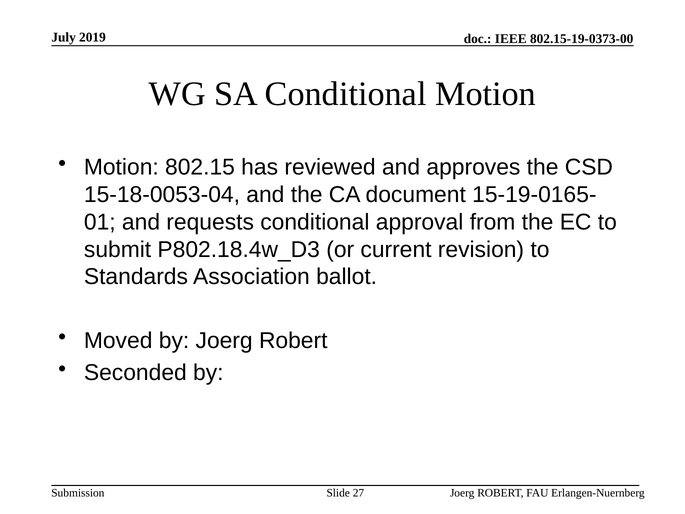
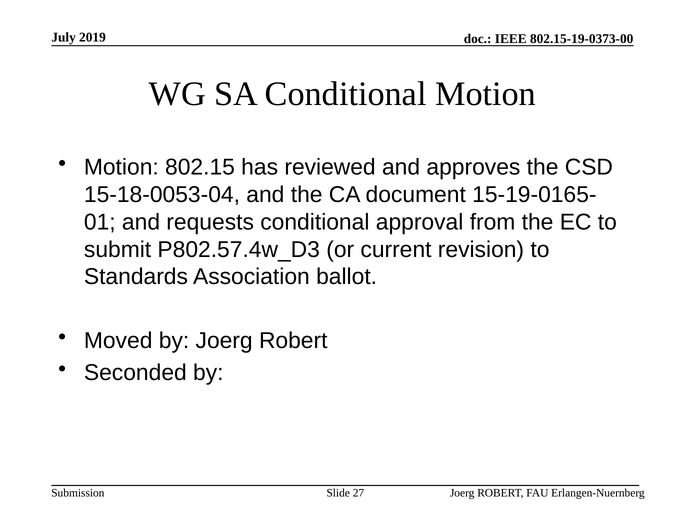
P802.18.4w_D3: P802.18.4w_D3 -> P802.57.4w_D3 (239, 249)
